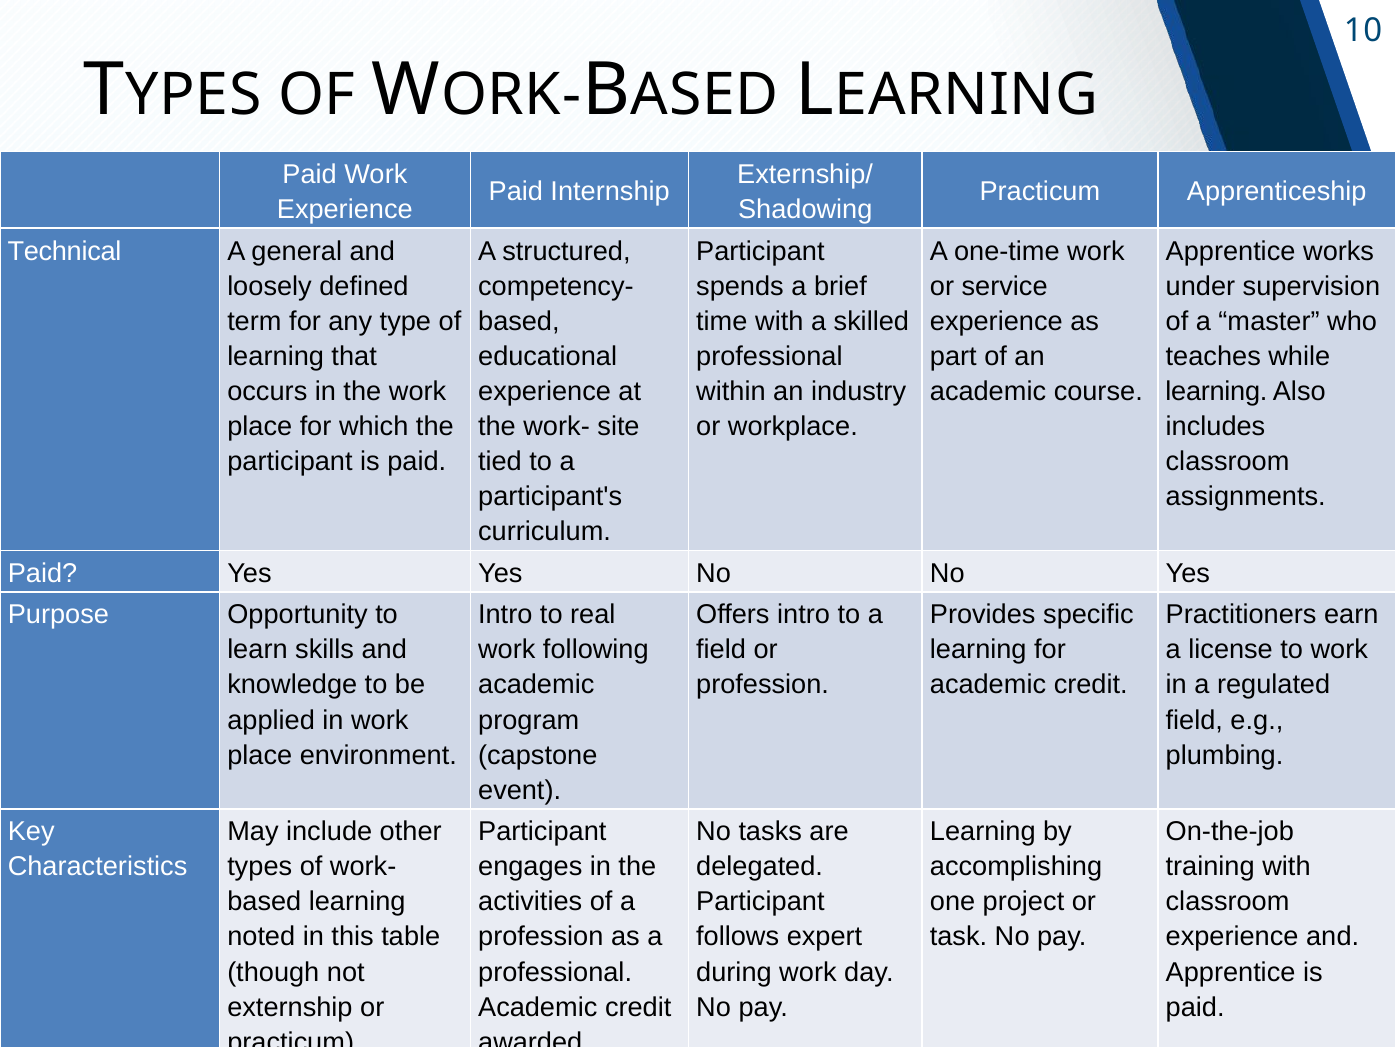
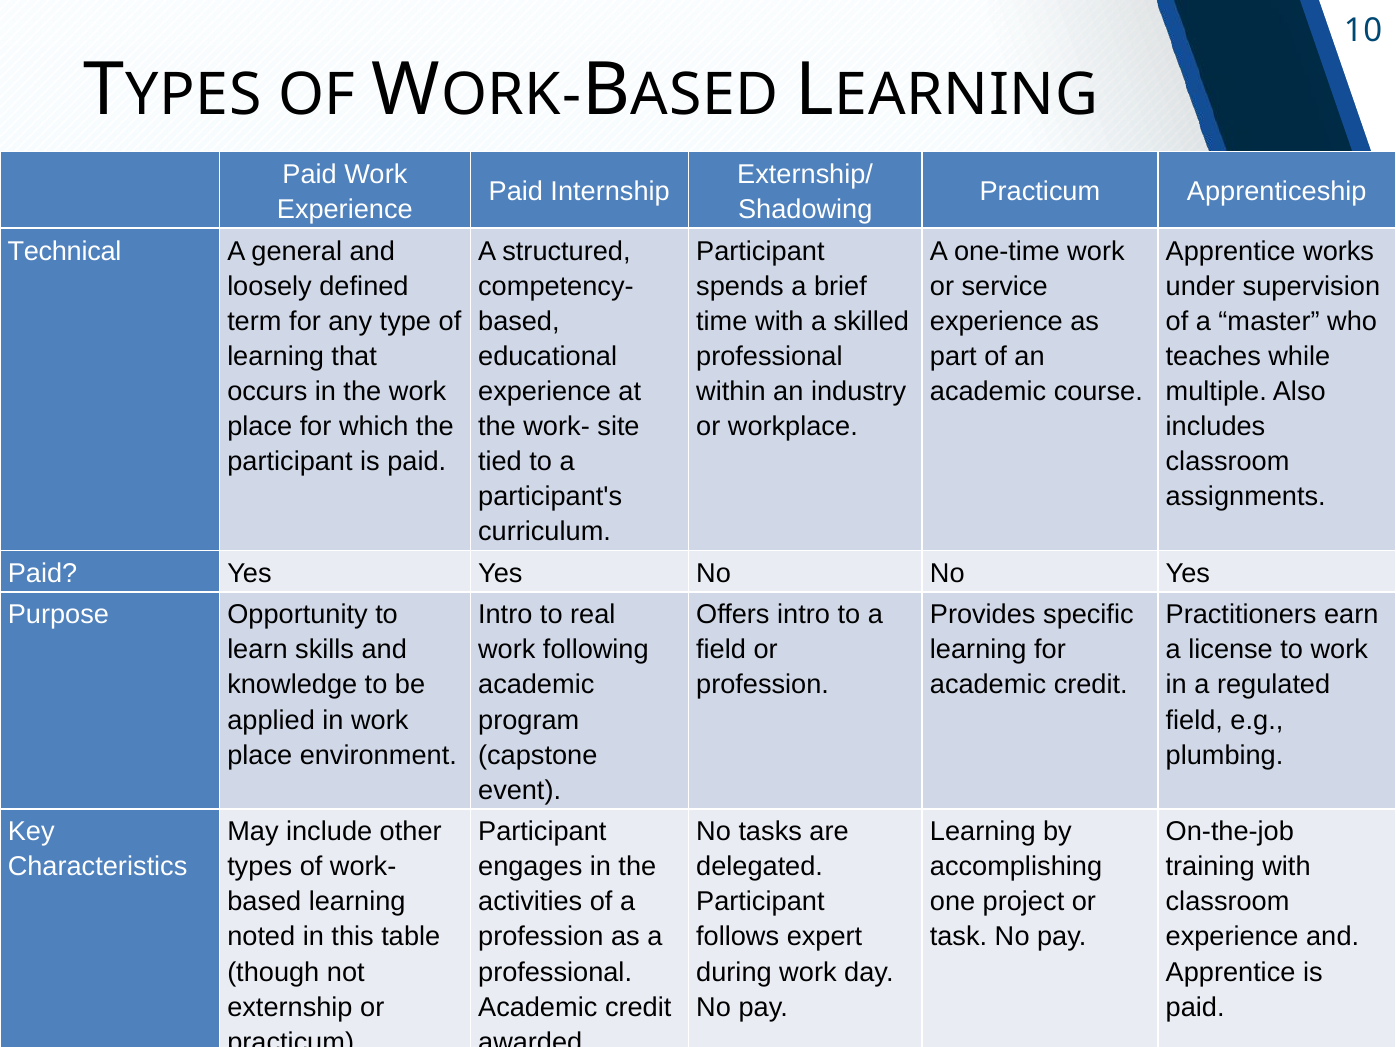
learning: learning -> multiple (1216, 391)
